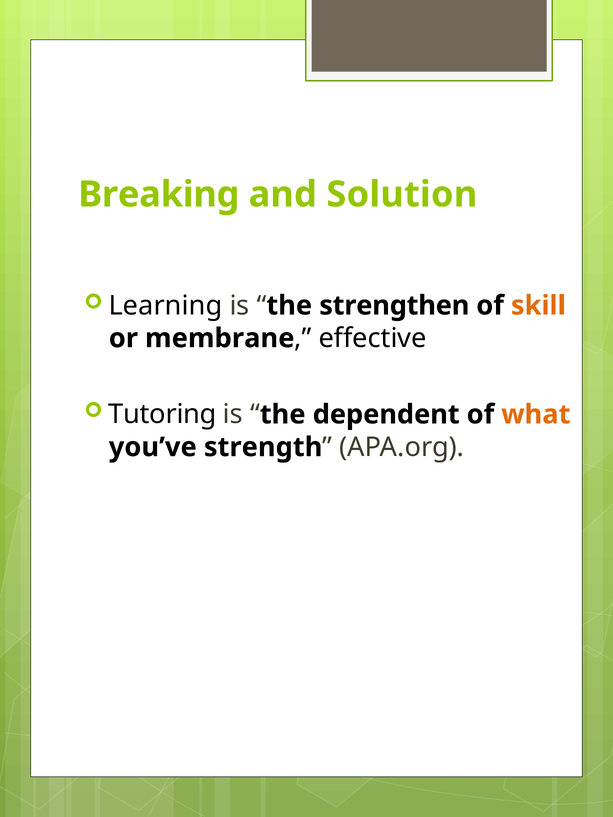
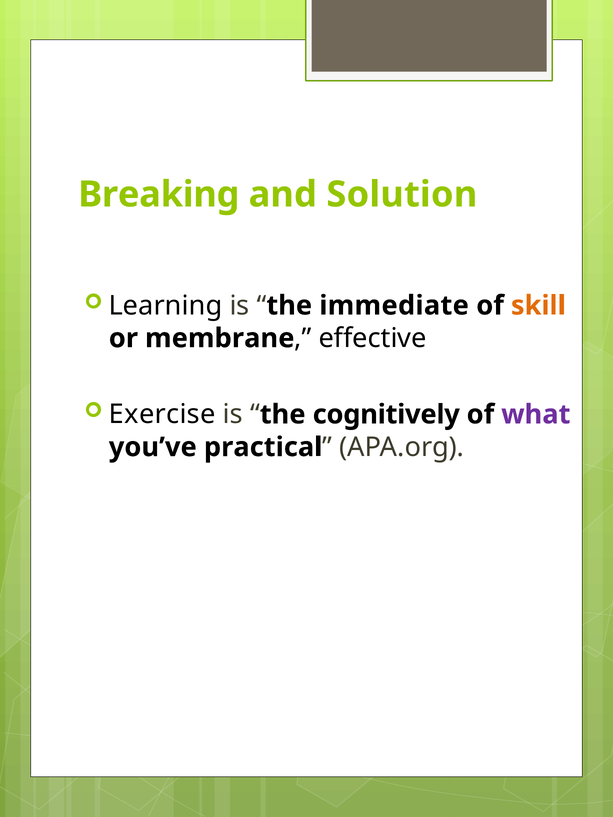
strengthen: strengthen -> immediate (394, 306)
Tutoring: Tutoring -> Exercise (162, 415)
dependent: dependent -> cognitively (386, 415)
what colour: orange -> purple (536, 415)
strength: strength -> practical (263, 447)
